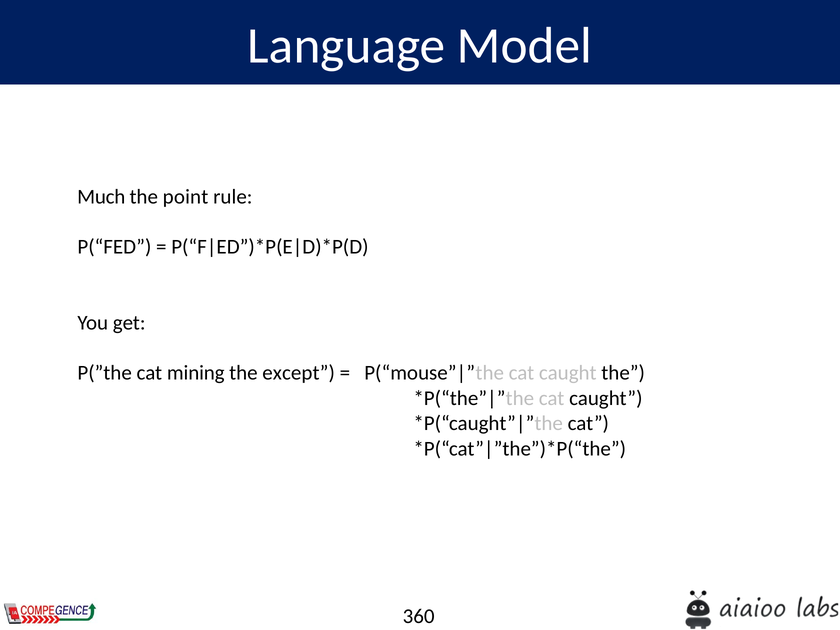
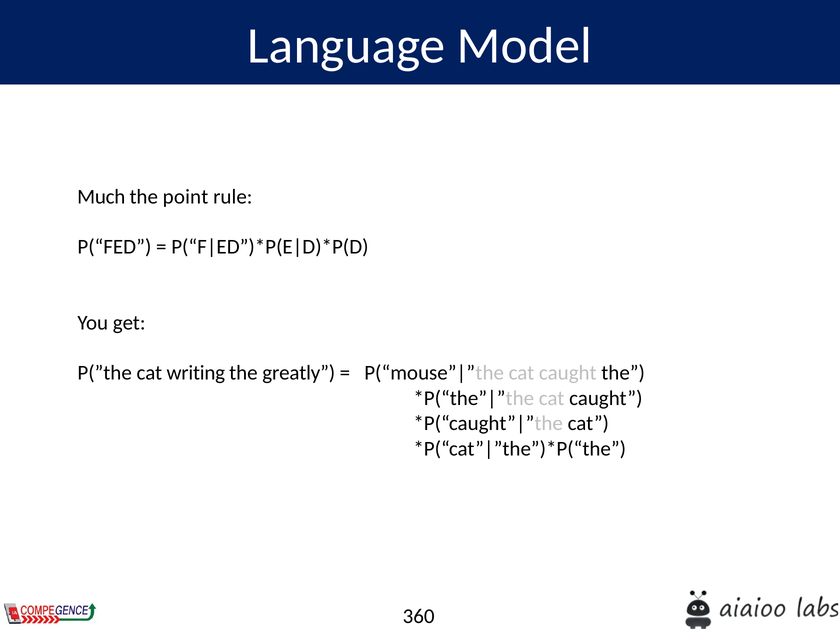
mining: mining -> writing (196, 373)
except: except -> greatly (299, 373)
